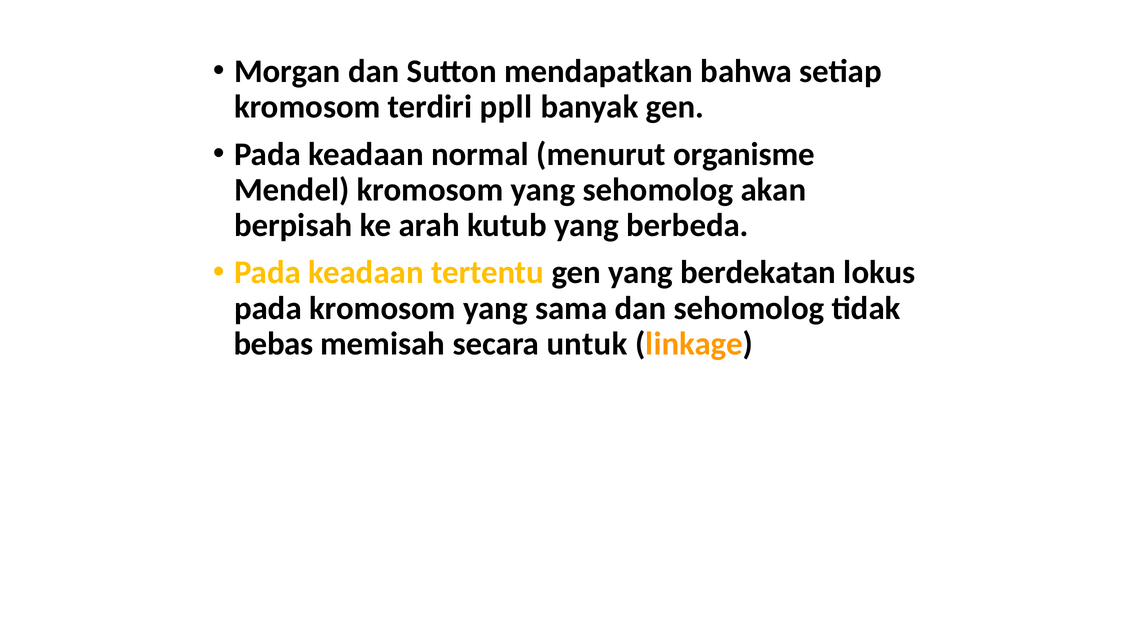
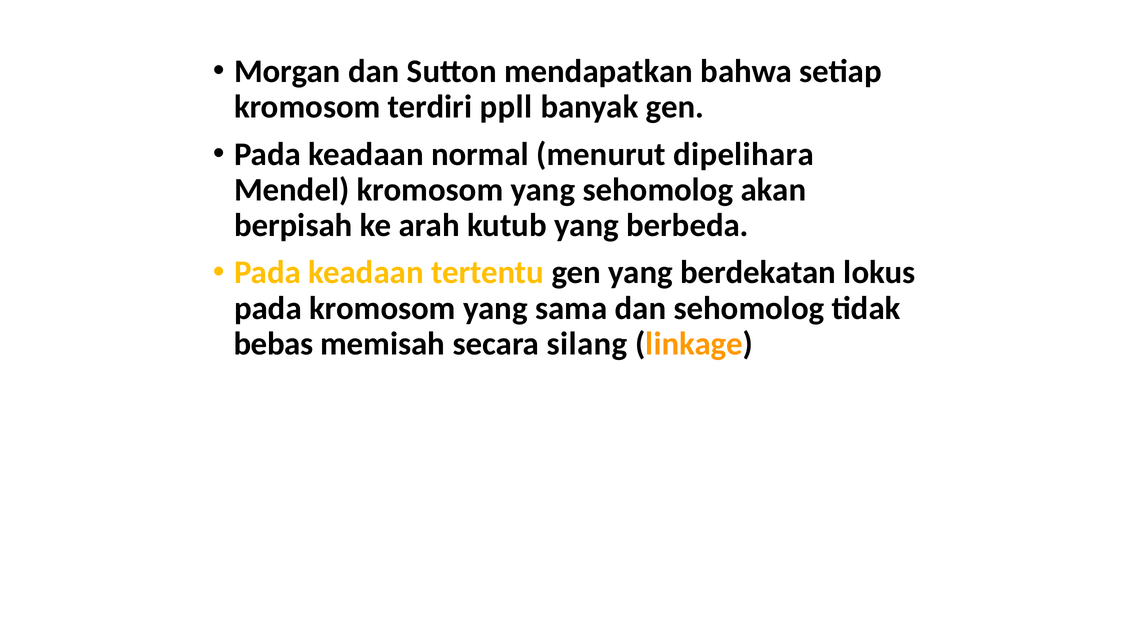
organisme: organisme -> dipelihara (744, 154)
untuk: untuk -> silang (587, 343)
